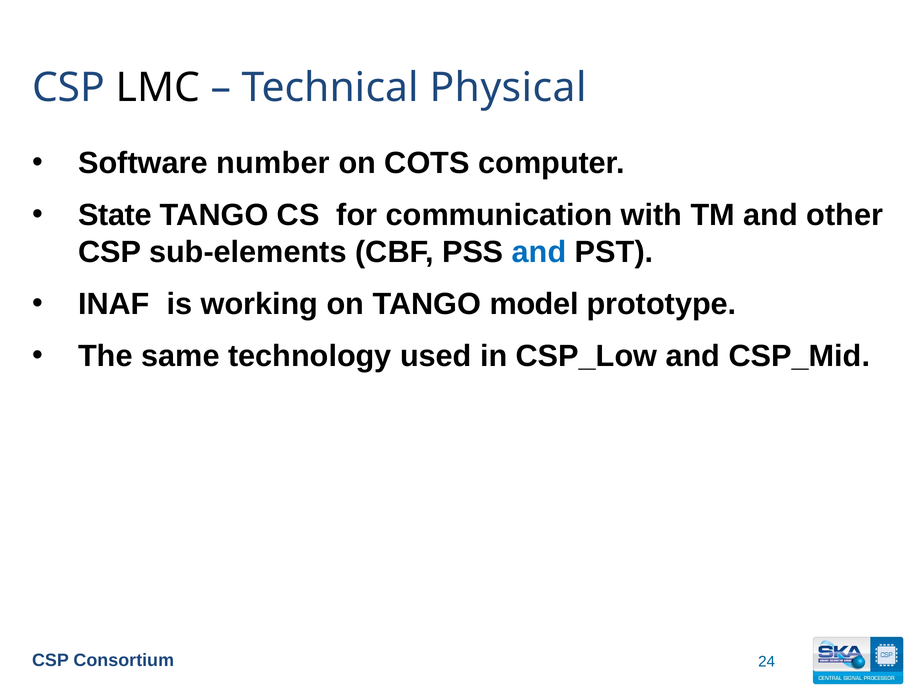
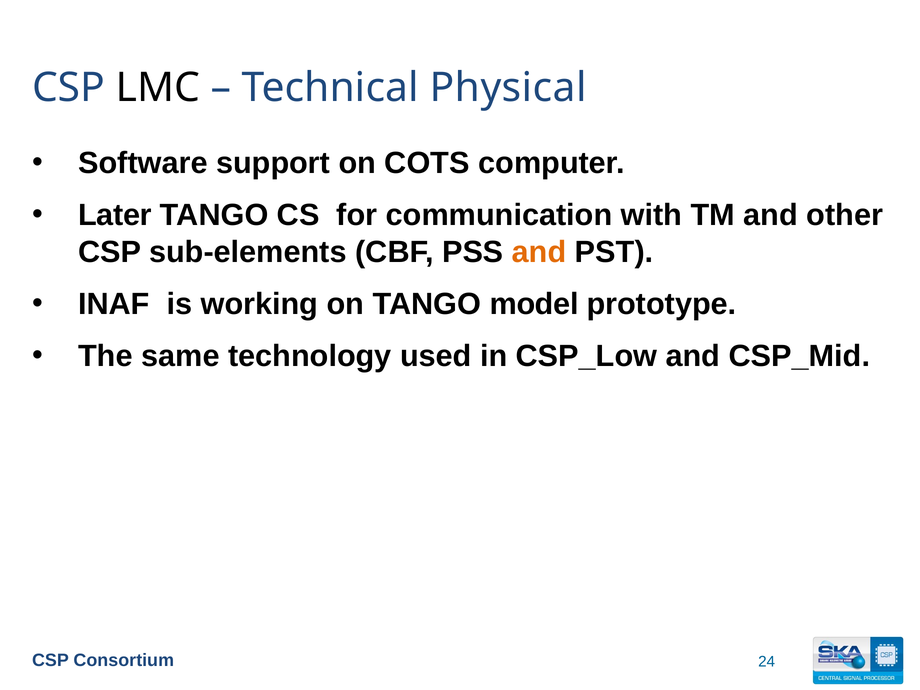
number: number -> support (273, 163)
State: State -> Later (115, 215)
and colour: blue -> orange (539, 252)
